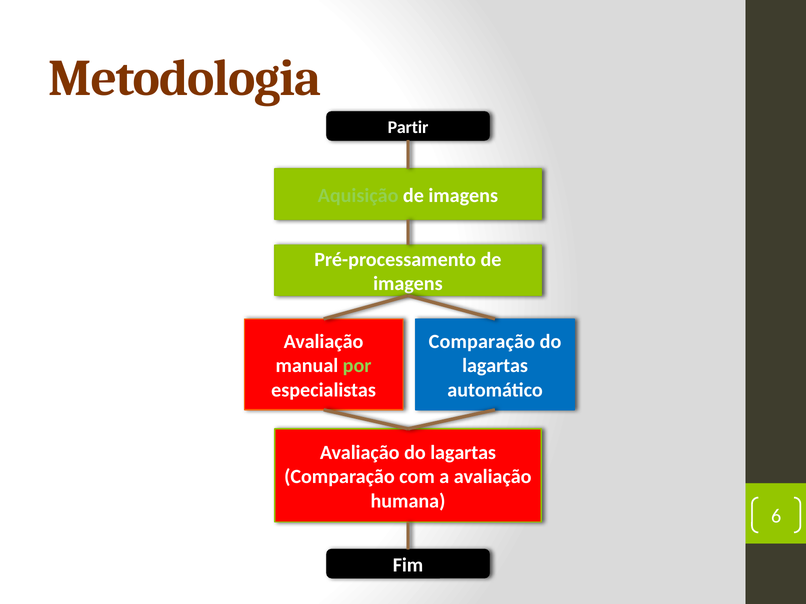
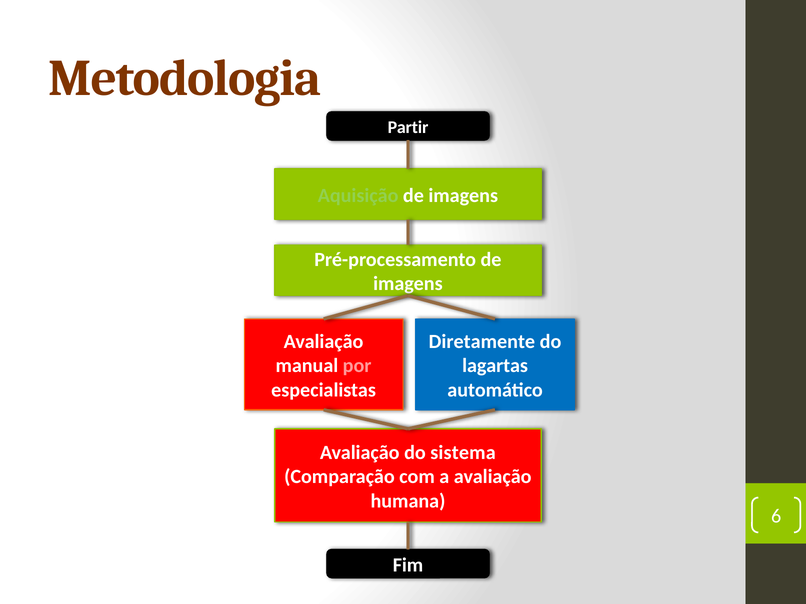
Comparação: Comparação -> Diretamente (482, 342)
por colour: light green -> pink (357, 366)
Avaliação do lagartas: lagartas -> sistema (463, 453)
